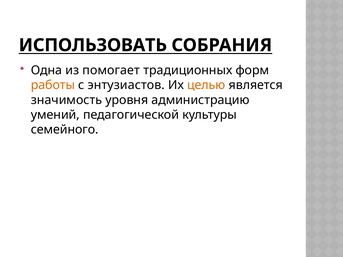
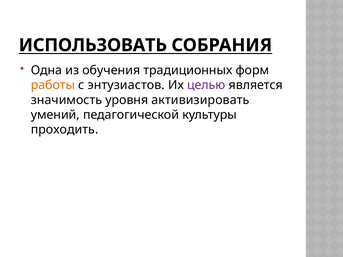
помогает: помогает -> обучения (111, 70)
целью colour: orange -> purple (206, 85)
администрацию: администрацию -> активизировать (200, 100)
семейного: семейного -> проходить (65, 130)
